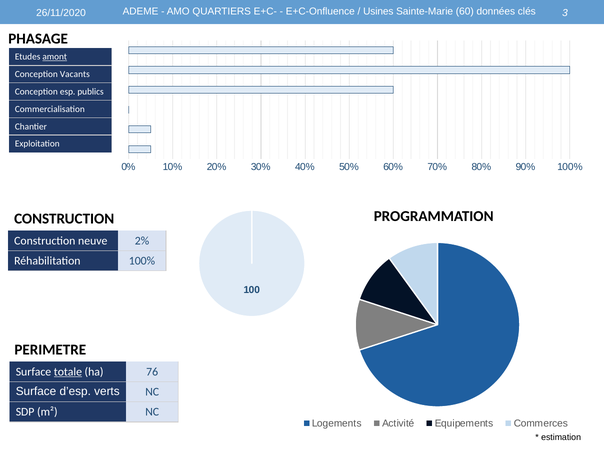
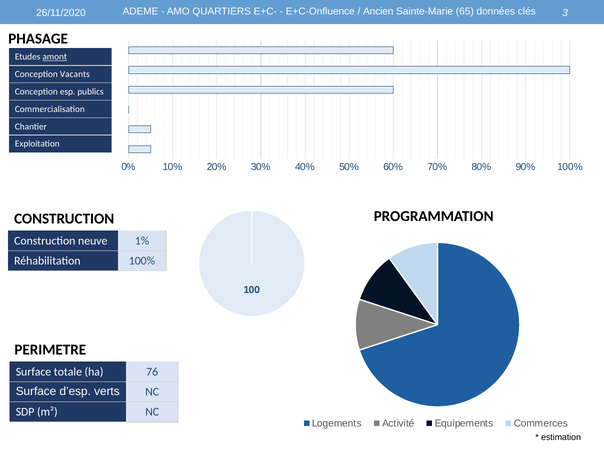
Usines: Usines -> Ancien (378, 12)
60: 60 -> 65 (465, 12)
2%: 2% -> 1% (142, 241)
totale underline: present -> none (68, 372)
